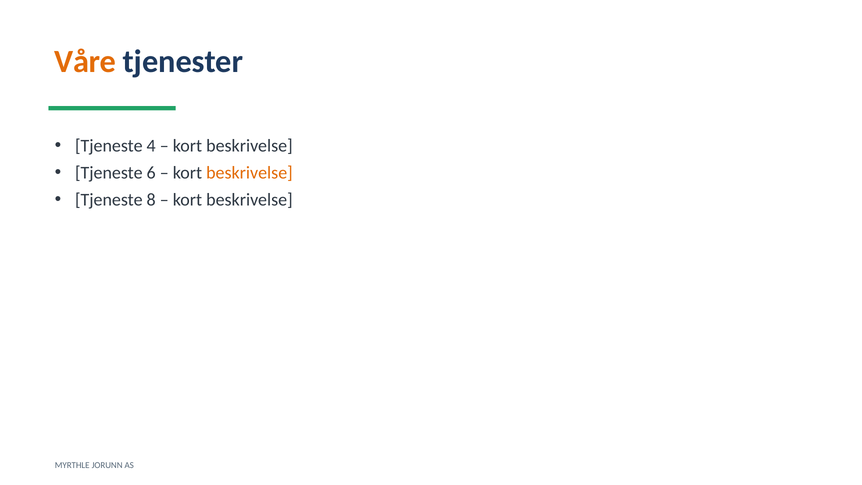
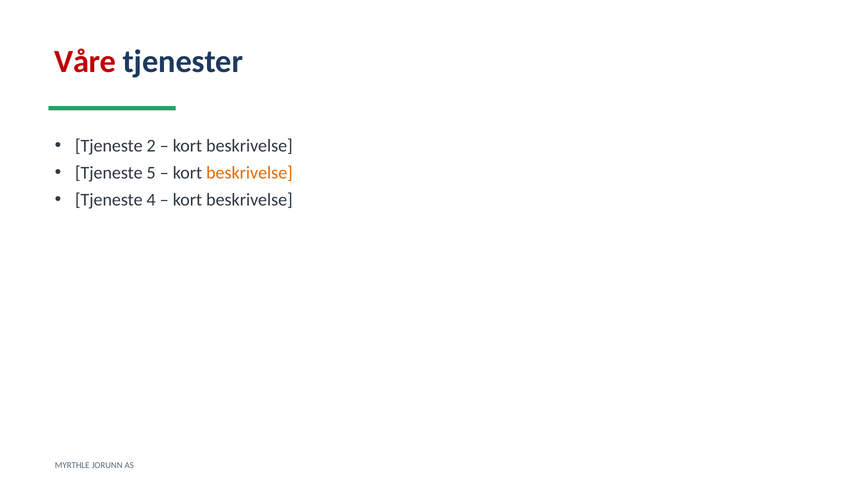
Våre colour: orange -> red (85, 62)
4: 4 -> 2 (151, 146)
6: 6 -> 5 (151, 173)
8: 8 -> 4 (151, 200)
